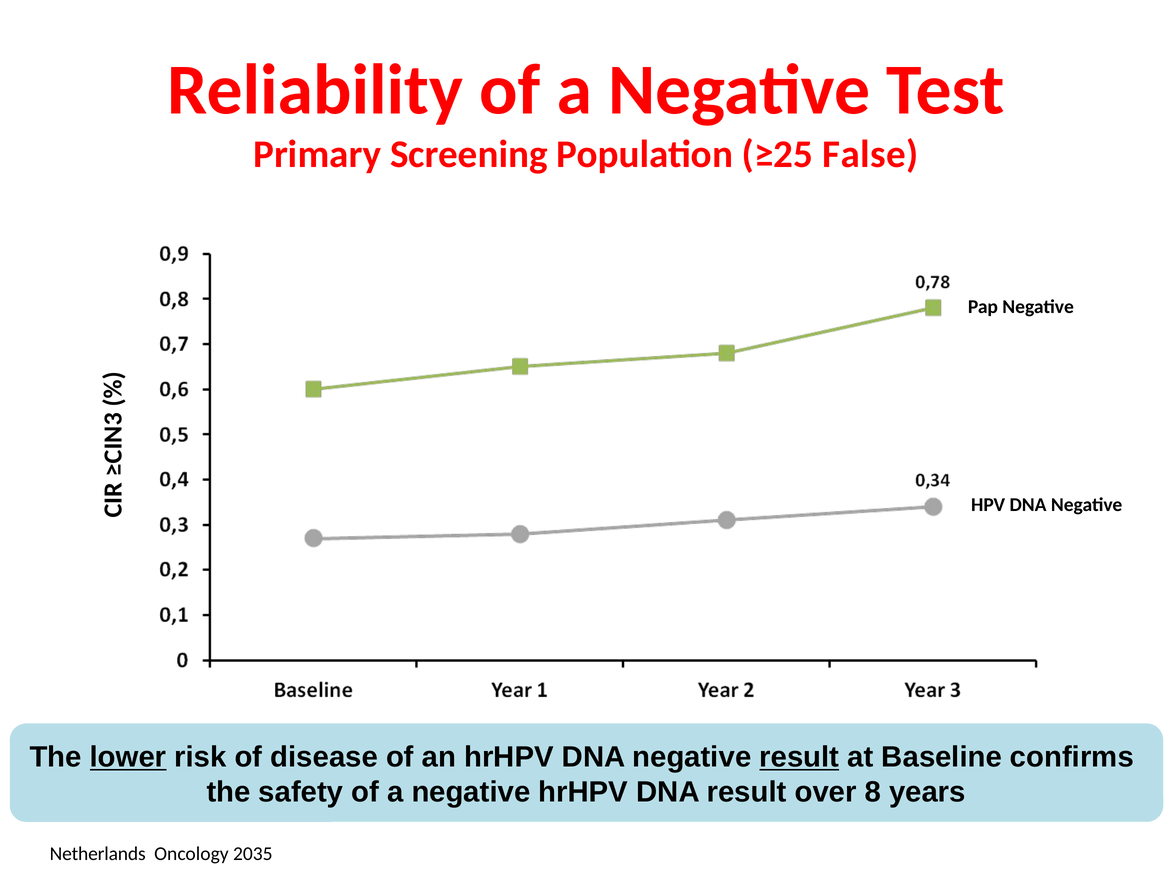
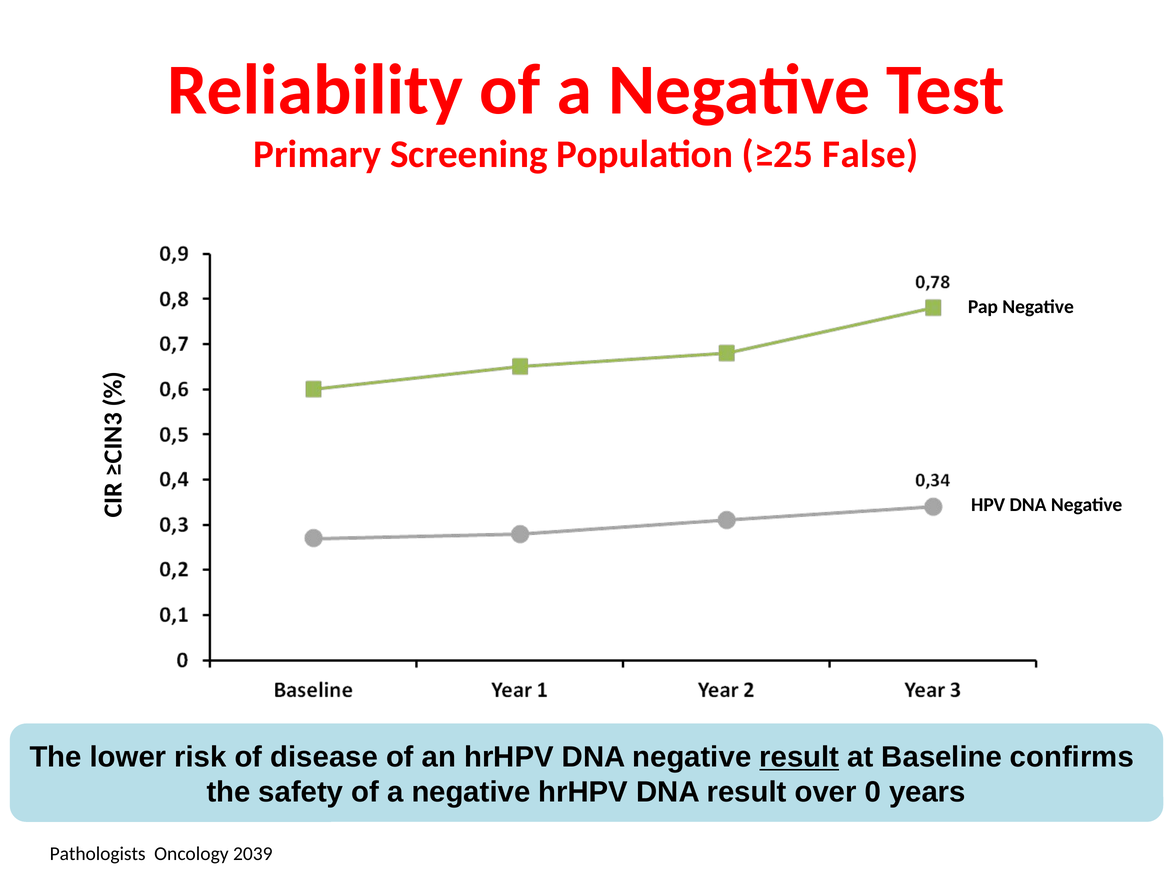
lower underline: present -> none (128, 757)
8: 8 -> 0 (873, 792)
Netherlands: Netherlands -> Pathologists (98, 853)
2035: 2035 -> 2039 (253, 853)
